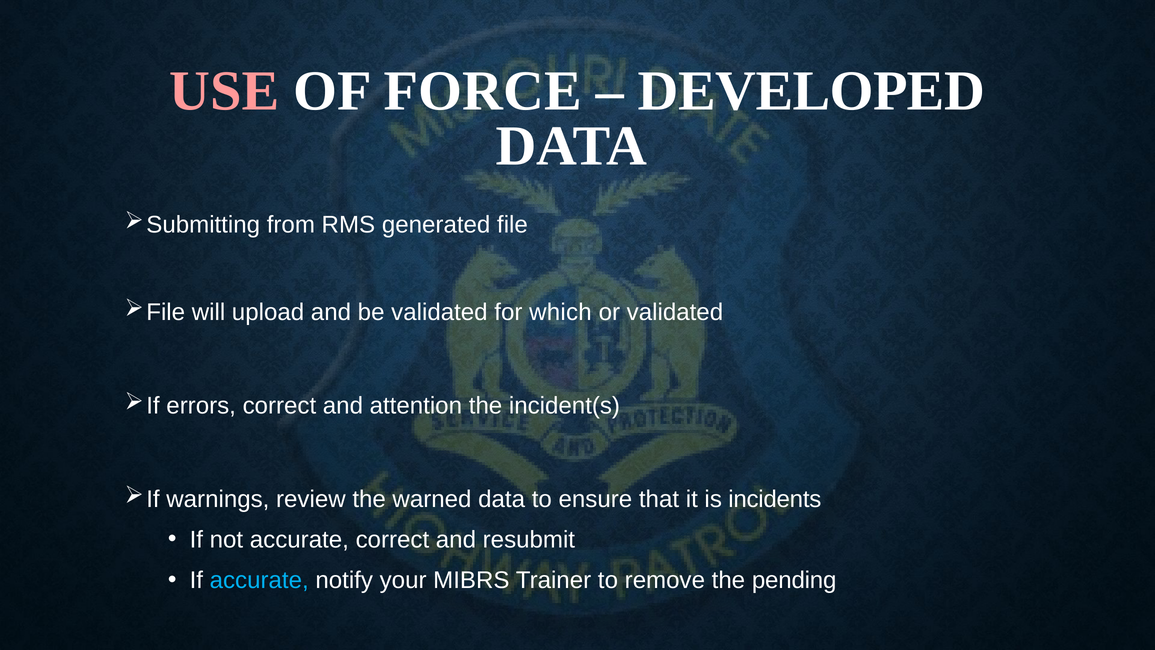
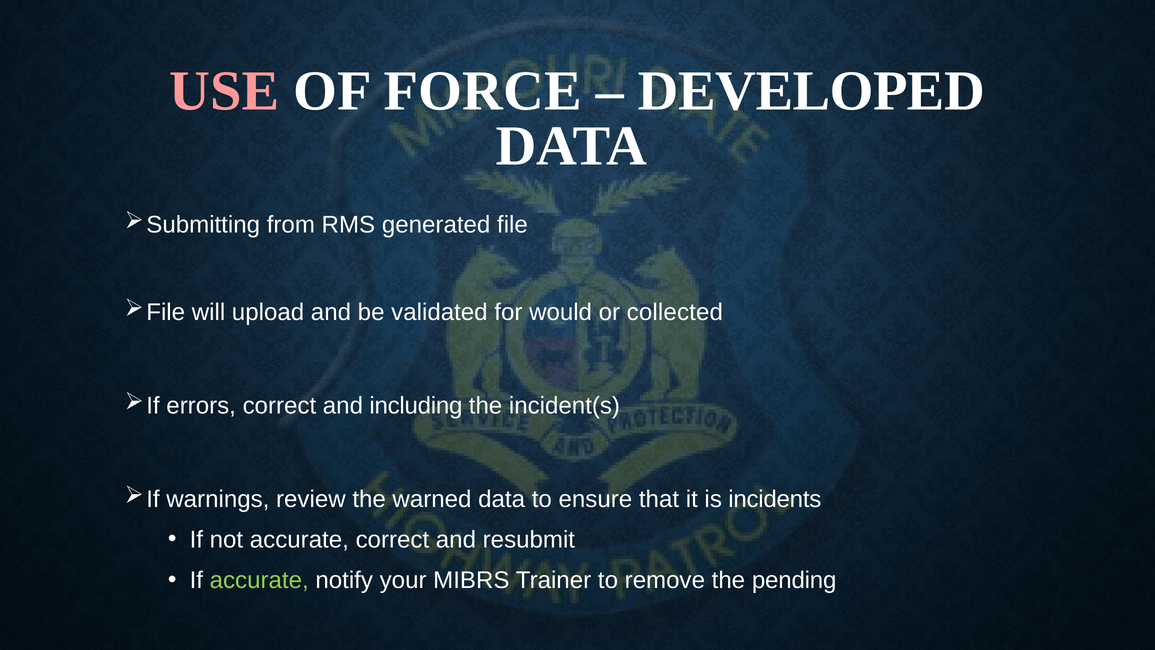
which: which -> would (561, 312)
or validated: validated -> collected (675, 312)
attention: attention -> including (416, 405)
accurate colour: light blue -> light green (259, 580)
